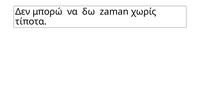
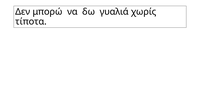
zaman: zaman -> γυαλιά (114, 12)
